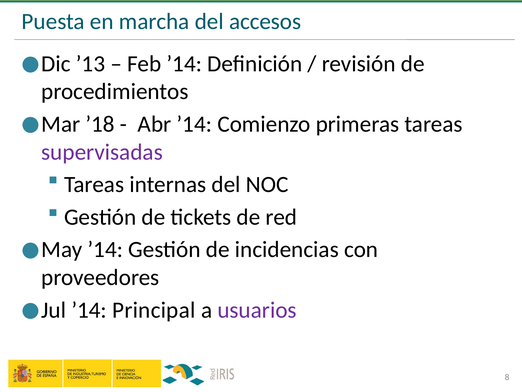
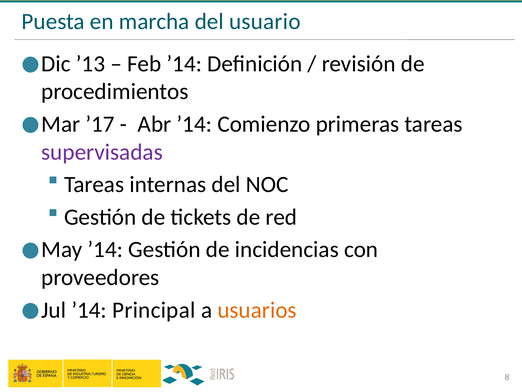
accesos: accesos -> usuario (265, 21)
’18: ’18 -> ’17 (100, 124)
usuarios colour: purple -> orange (257, 310)
